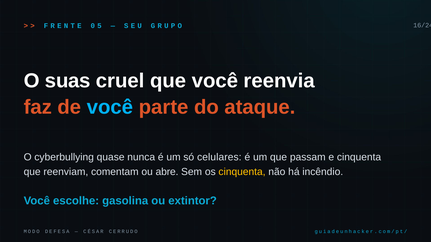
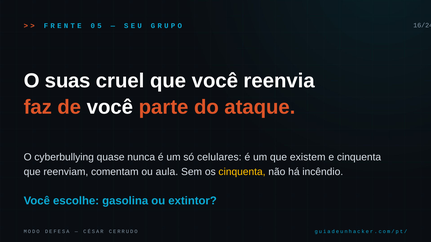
você colour: light blue -> white (110, 107)
passam: passam -> existem (308, 157)
abre: abre -> aula (167, 172)
